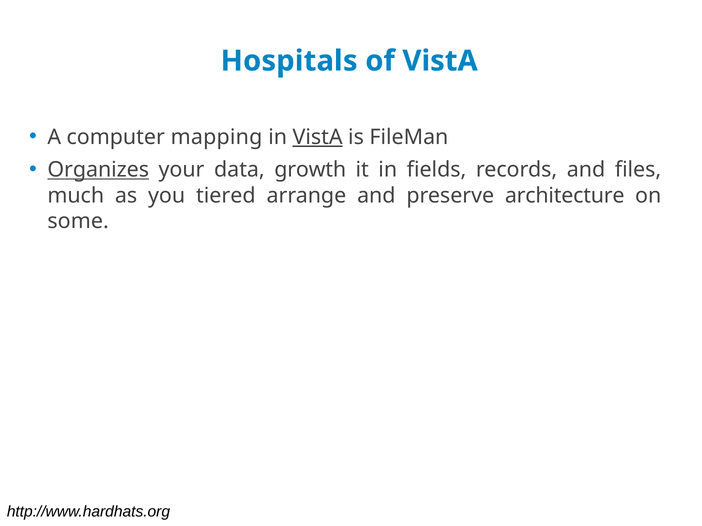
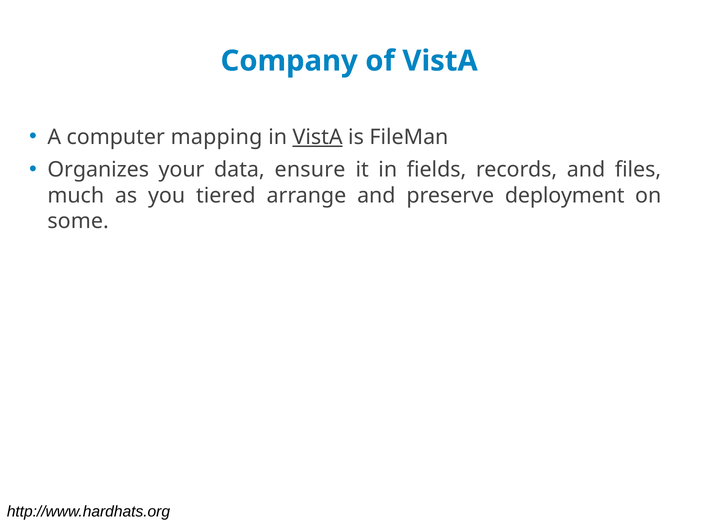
Hospitals: Hospitals -> Company (289, 61)
Organizes underline: present -> none (98, 170)
growth: growth -> ensure (310, 170)
architecture: architecture -> deployment (565, 196)
